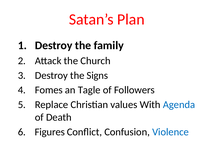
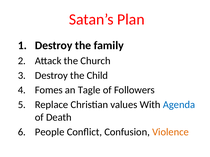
Signs: Signs -> Child (97, 76)
Figures: Figures -> People (50, 132)
Violence colour: blue -> orange (171, 132)
